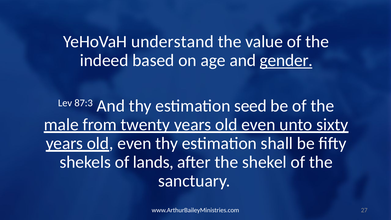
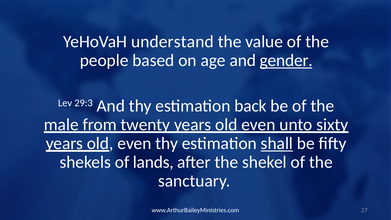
indeed: indeed -> people (104, 60)
87:3: 87:3 -> 29:3 (84, 103)
seed: seed -> back (250, 106)
shall underline: none -> present (277, 143)
